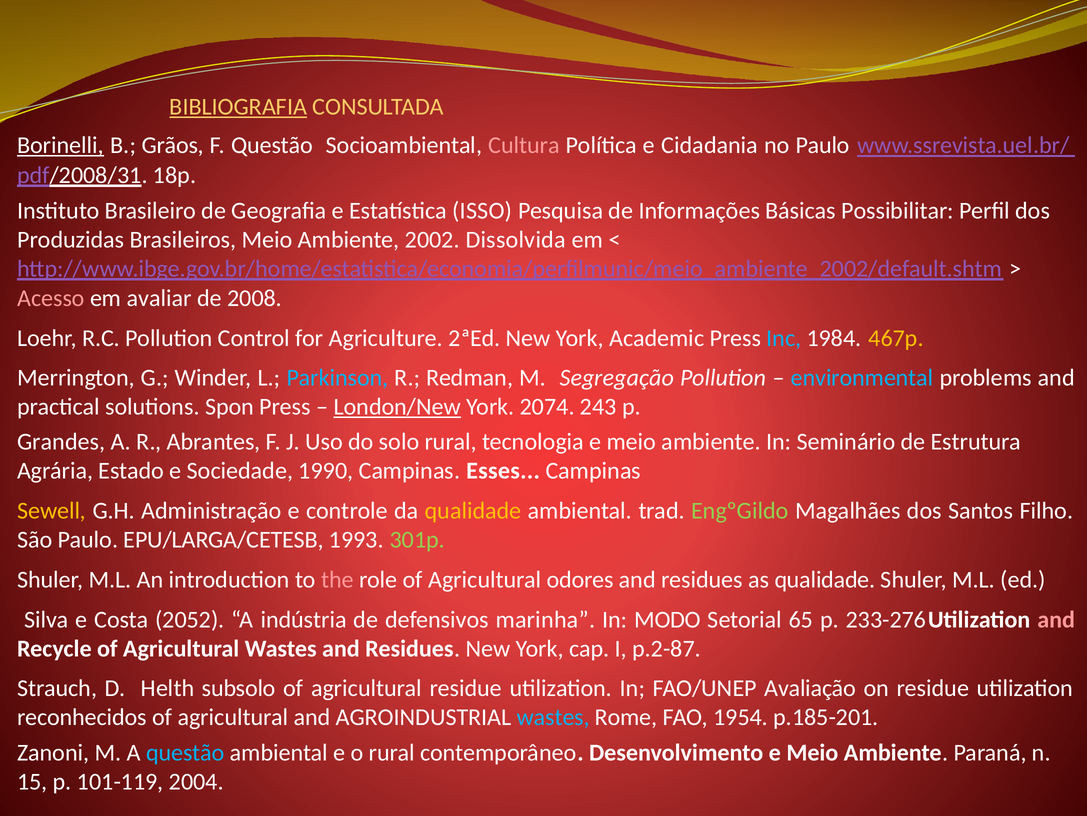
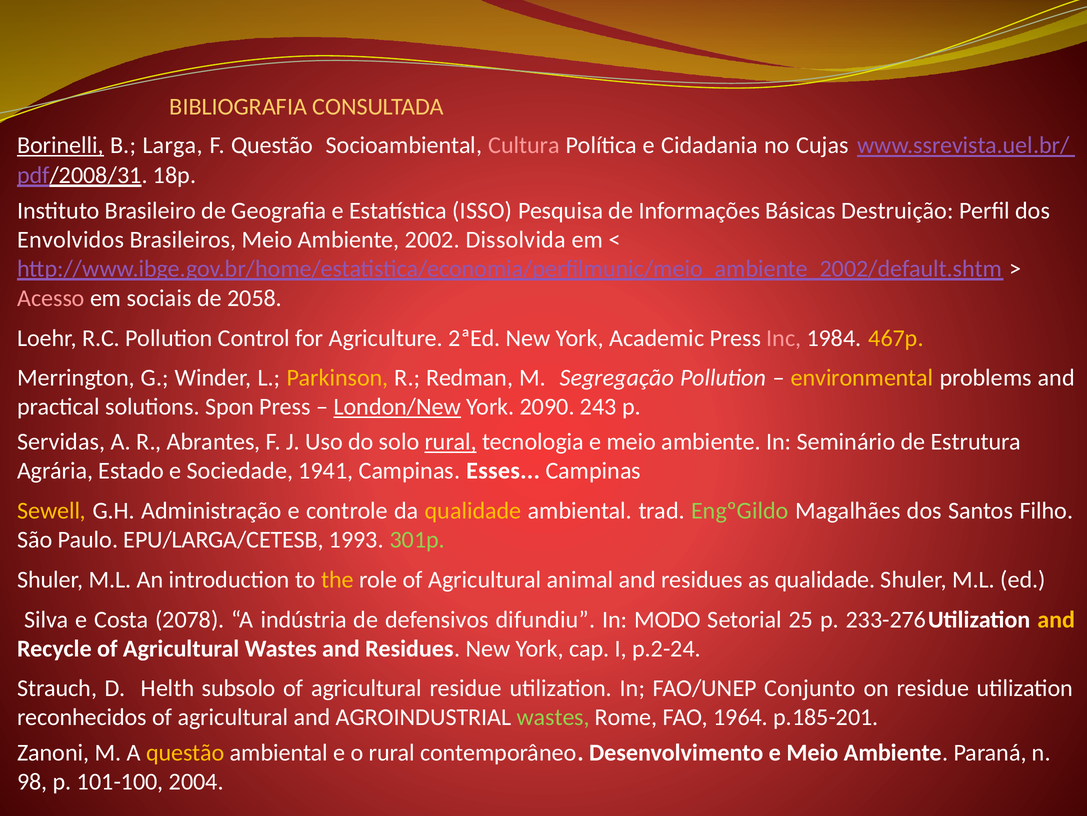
BIBLIOGRAFIA underline: present -> none (238, 107)
Grãos: Grãos -> Larga (173, 145)
no Paulo: Paulo -> Cujas (822, 145)
Possibilitar: Possibilitar -> Destruição (897, 210)
Produzidas: Produzidas -> Envolvidos (71, 239)
avaliar: avaliar -> sociais (159, 298)
2008: 2008 -> 2058 (255, 298)
Inc colour: light blue -> pink (784, 338)
Parkinson colour: light blue -> yellow (337, 378)
environmental colour: light blue -> yellow (862, 378)
2074: 2074 -> 2090 (547, 407)
Grandes: Grandes -> Servidas (61, 442)
rural underline: none -> present (451, 442)
1990: 1990 -> 1941 (326, 471)
the colour: pink -> yellow (337, 579)
odores: odores -> animal (580, 579)
2052: 2052 -> 2078 (190, 619)
marinha: marinha -> difundiu (545, 619)
65: 65 -> 25 (801, 619)
and colour: pink -> yellow (1056, 619)
p.2-87: p.2-87 -> p.2-24 (667, 648)
Avaliação: Avaliação -> Conjunto (810, 688)
wastes colour: light blue -> light green (553, 717)
1954: 1954 -> 1964 (741, 717)
questão colour: light blue -> yellow (185, 752)
15: 15 -> 98 (32, 781)
101-119: 101-119 -> 101-100 (120, 781)
